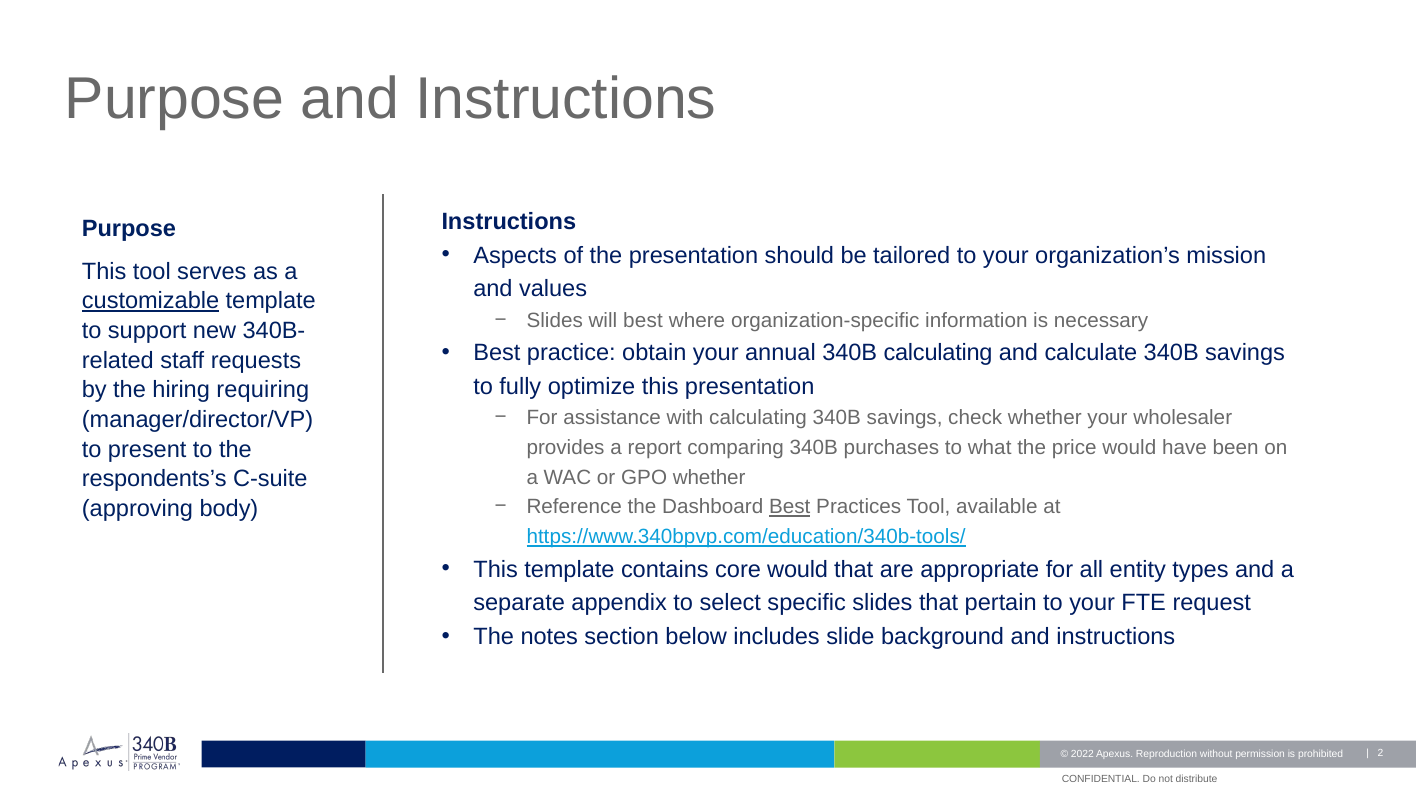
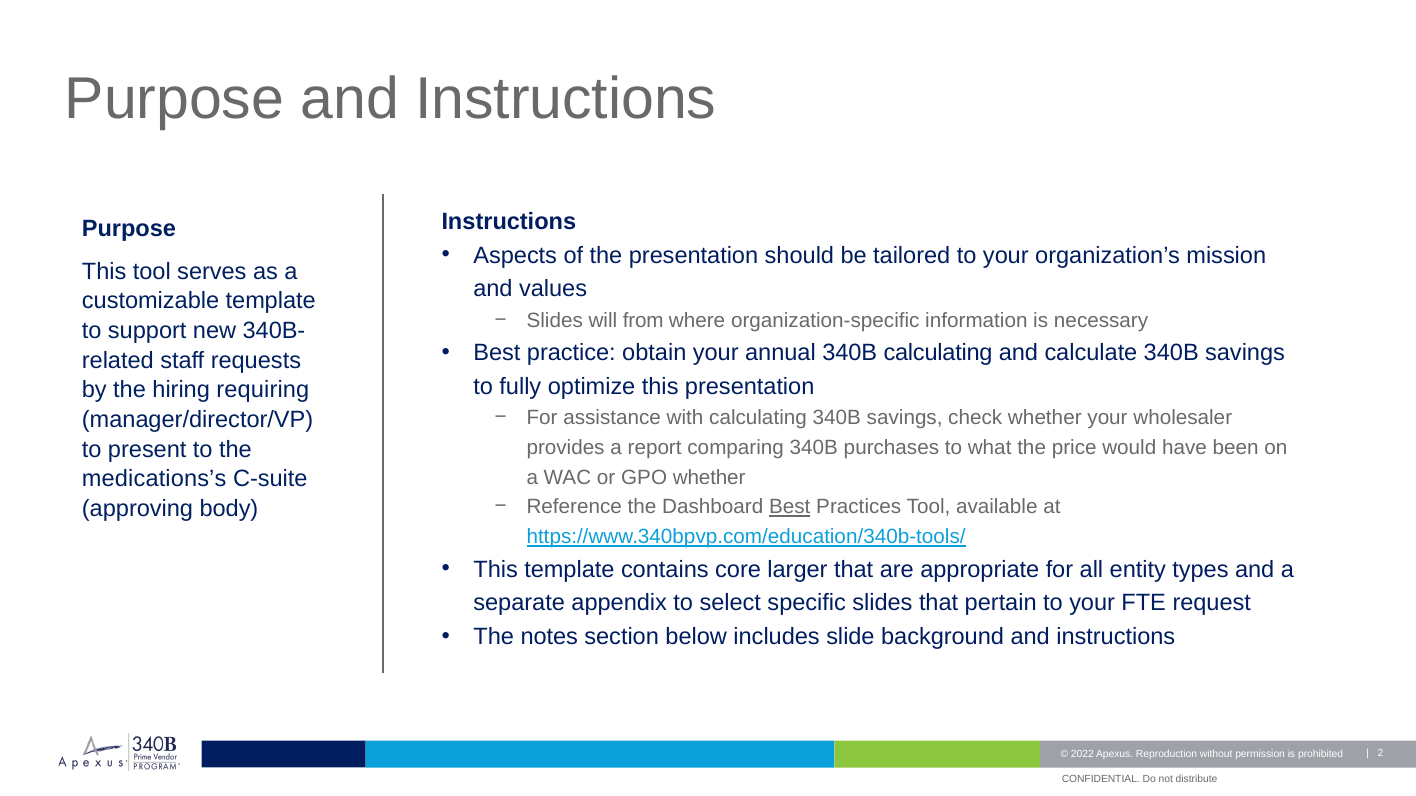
customizable underline: present -> none (151, 301)
will best: best -> from (643, 321)
respondents’s: respondents’s -> medications’s (154, 479)
core would: would -> larger (797, 570)
